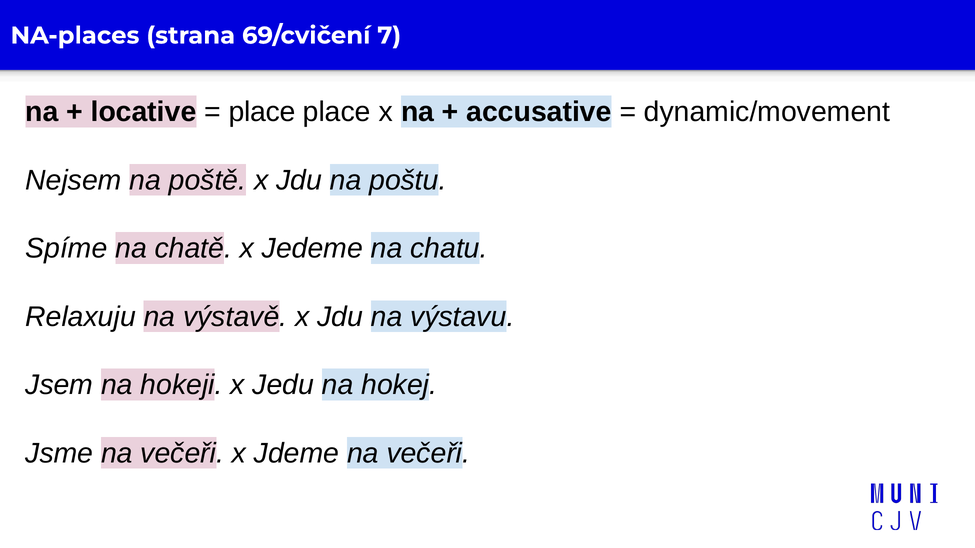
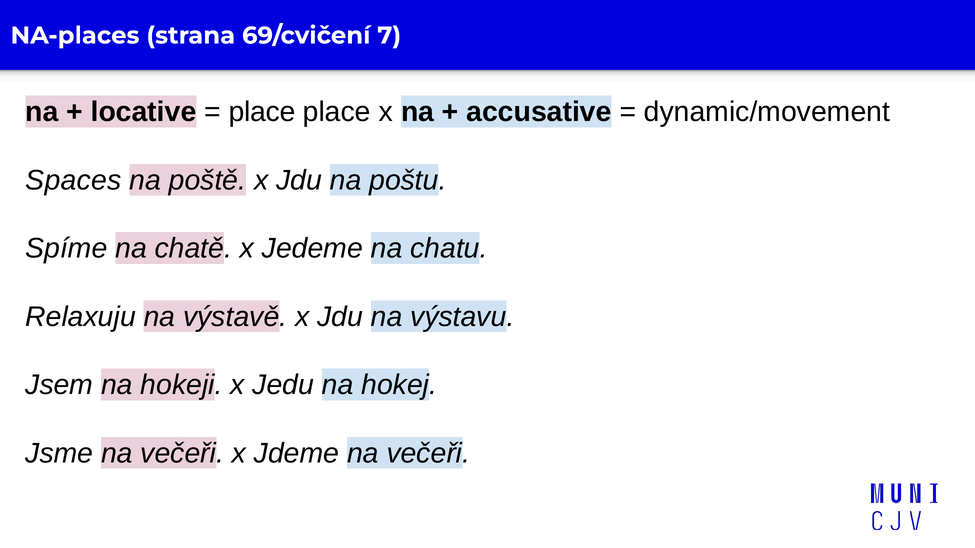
Nejsem: Nejsem -> Spaces (73, 180)
